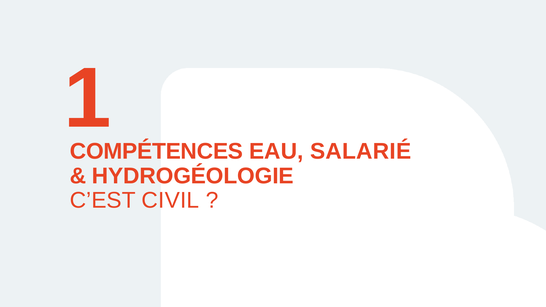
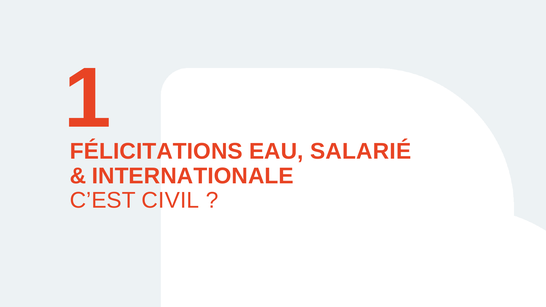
COMPÉTENCES: COMPÉTENCES -> FÉLICITATIONS (156, 151)
HYDROGÉOLOGIE: HYDROGÉOLOGIE -> INTERNATIONALE (193, 176)
